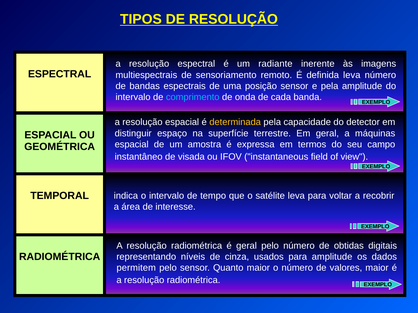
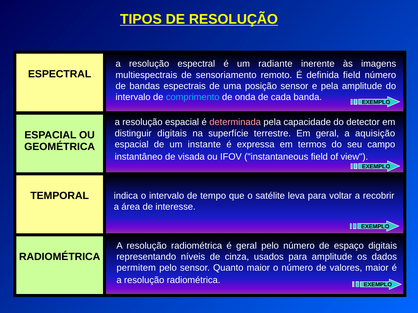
definida leva: leva -> field (352, 75)
determinada colour: yellow -> pink (235, 122)
distinguir espaço: espaço -> digitais (172, 133)
máquinas: máquinas -> aquisição (375, 133)
amostra: amostra -> instante (204, 145)
obtidas: obtidas -> espaço (349, 246)
